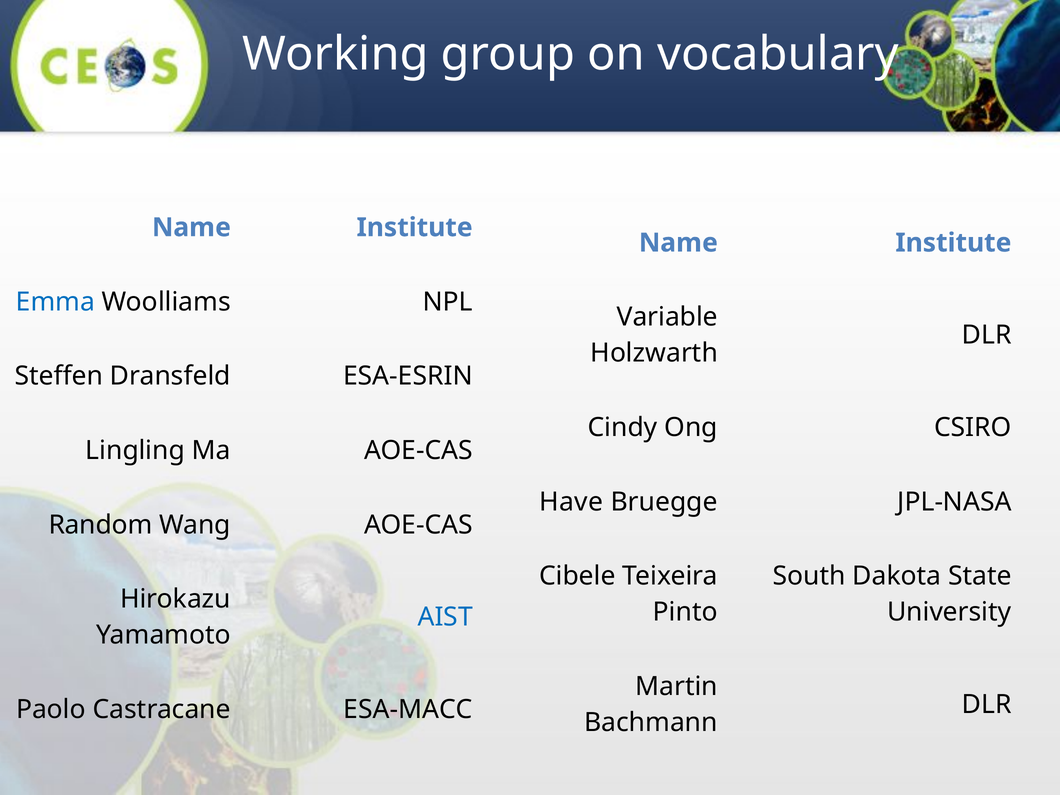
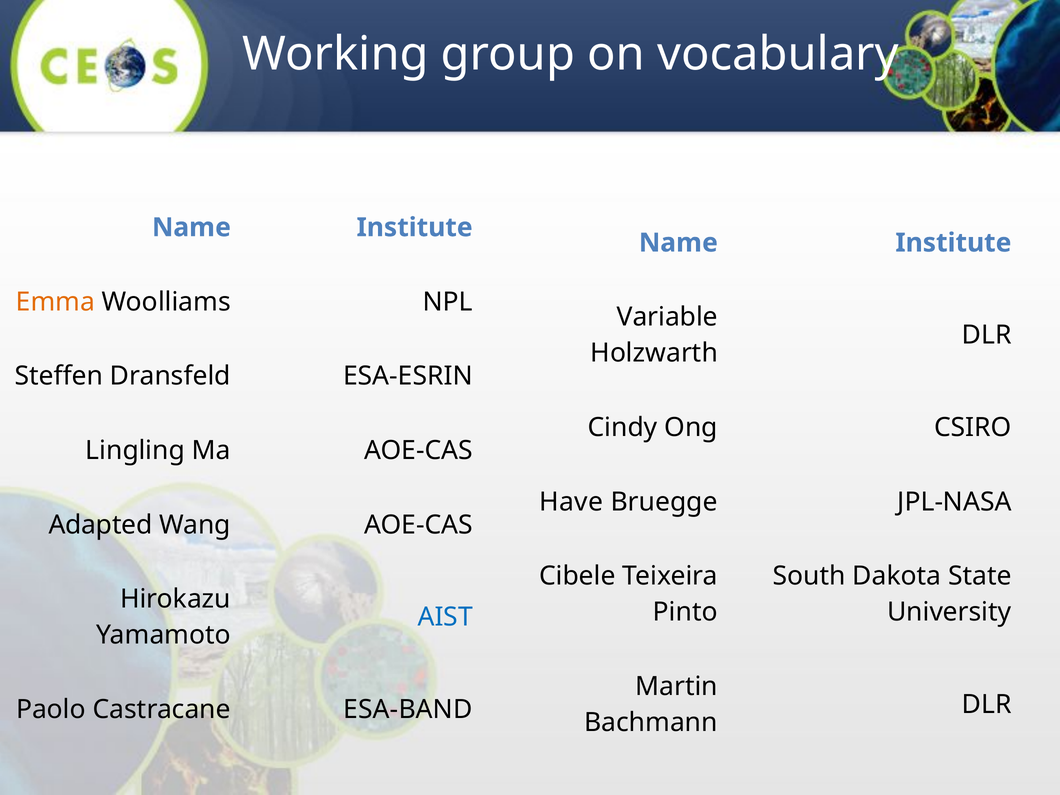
Emma colour: blue -> orange (55, 302)
Random: Random -> Adapted (100, 525)
ESA-MACC: ESA-MACC -> ESA-BAND (408, 709)
